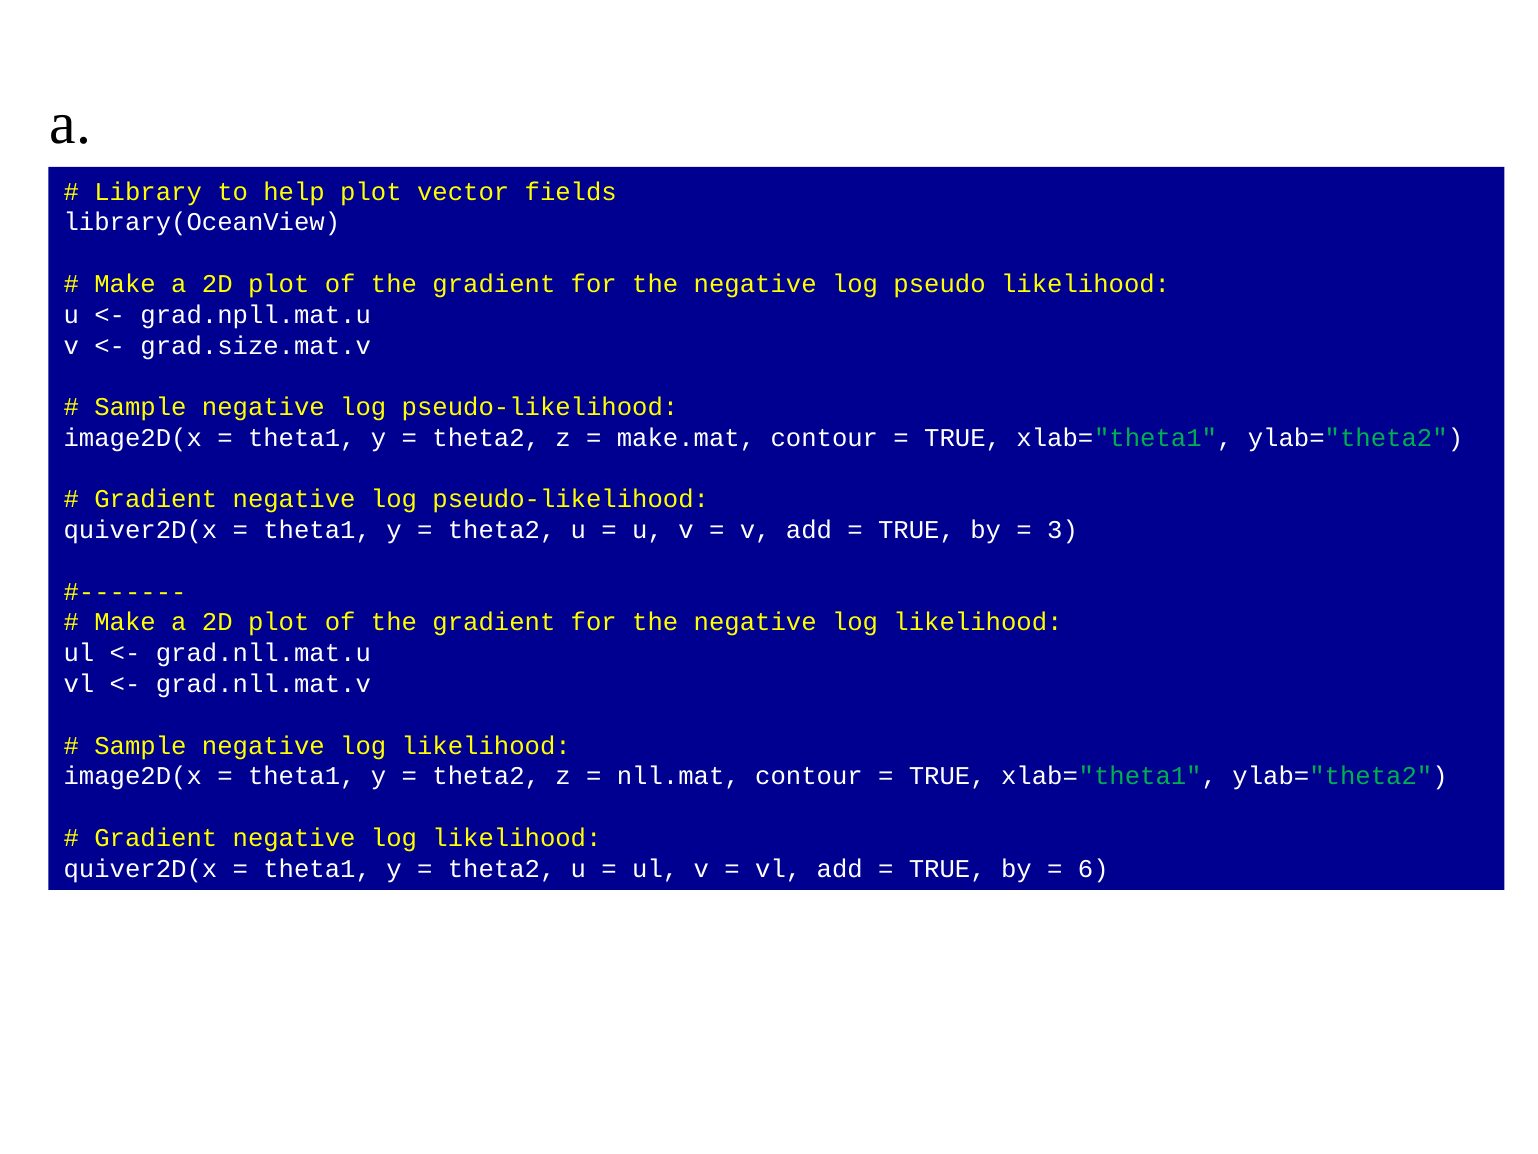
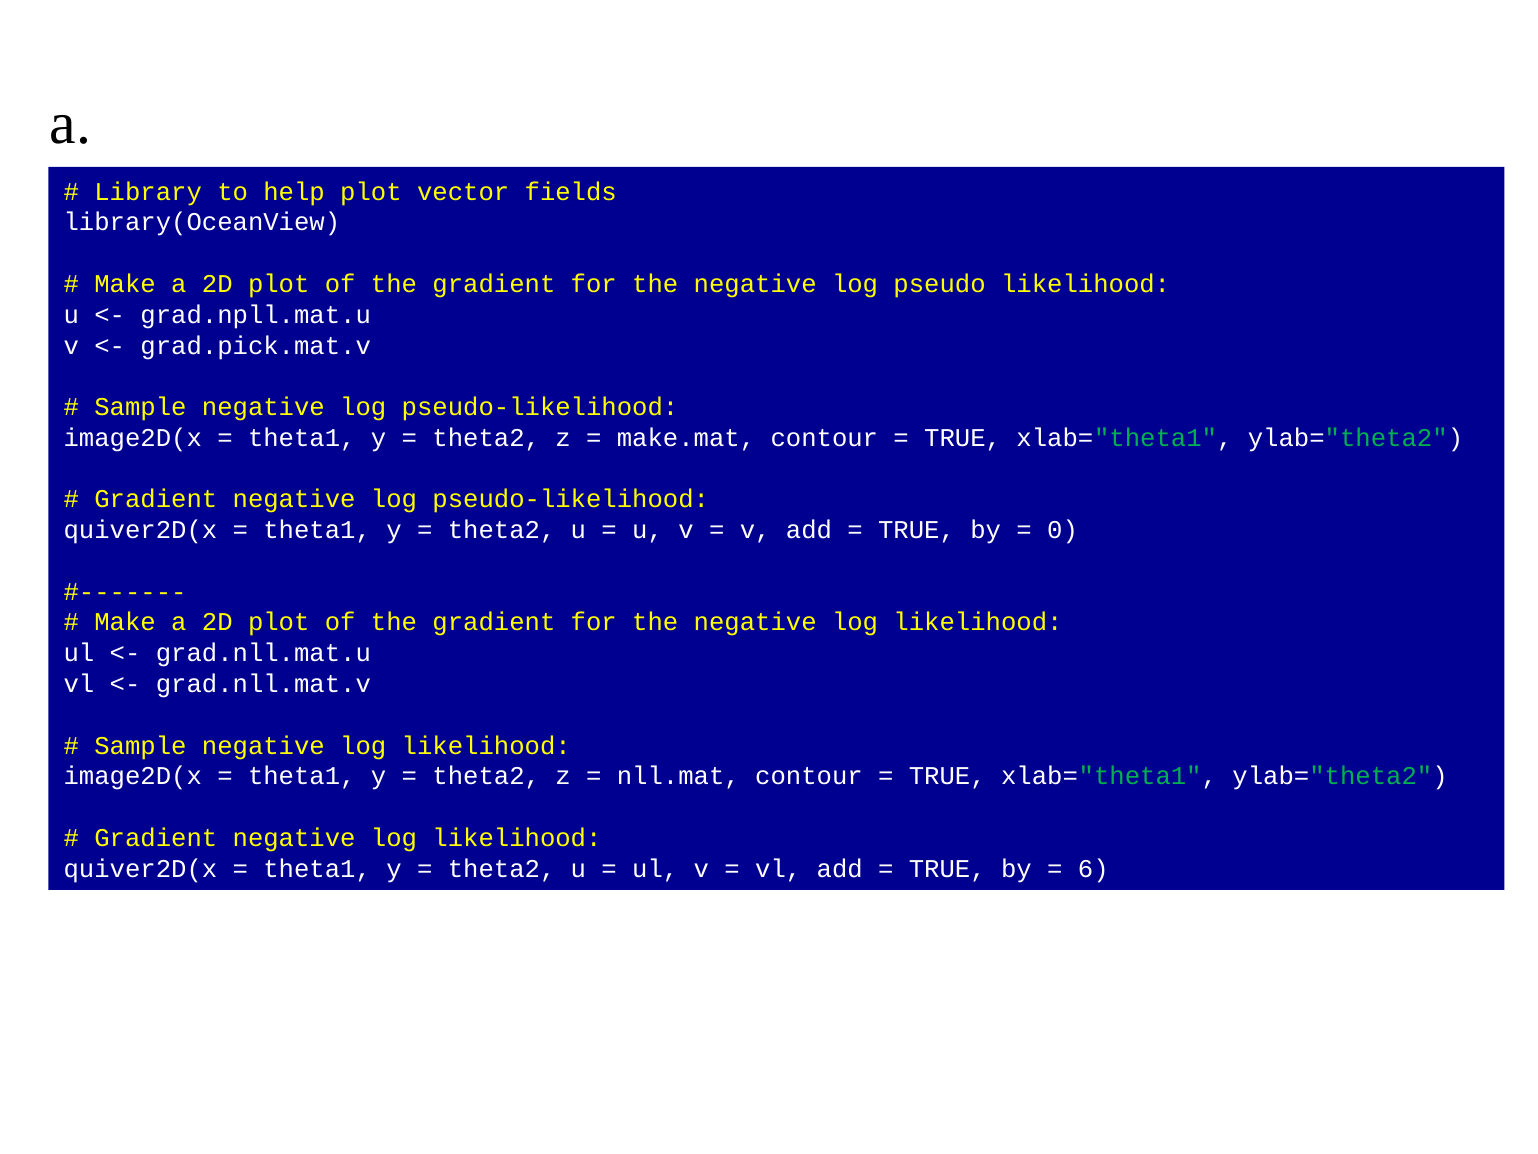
grad.size.mat.v: grad.size.mat.v -> grad.pick.mat.v (256, 345)
3: 3 -> 0 (1063, 530)
